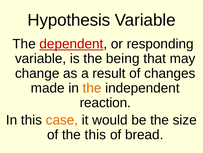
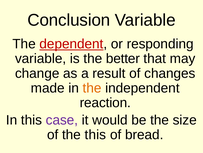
Hypothesis: Hypothesis -> Conclusion (69, 20)
being: being -> better (123, 58)
case colour: orange -> purple (62, 120)
